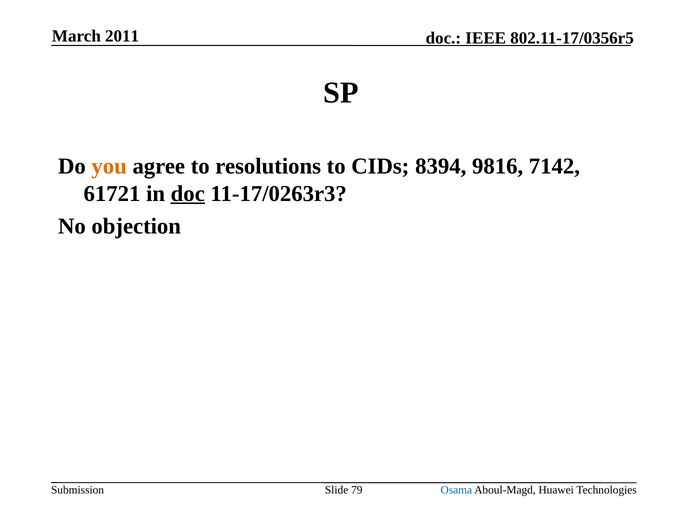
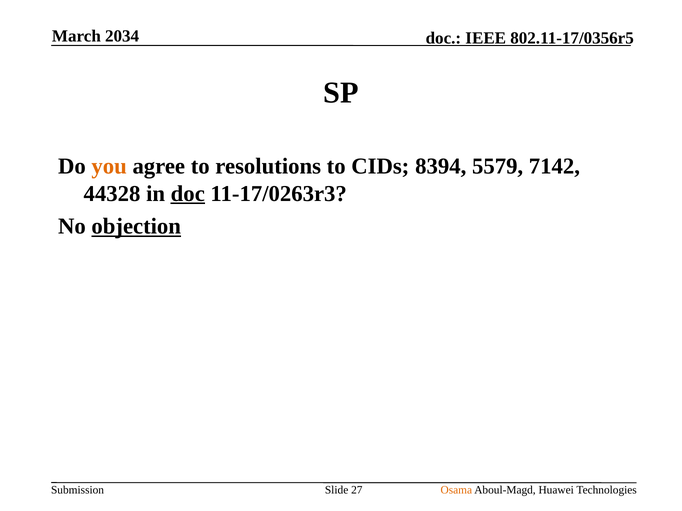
2011: 2011 -> 2034 (122, 36)
9816: 9816 -> 5579 (498, 166)
61721: 61721 -> 44328 (112, 194)
objection underline: none -> present (136, 227)
79: 79 -> 27 (357, 491)
Osama colour: blue -> orange (456, 491)
